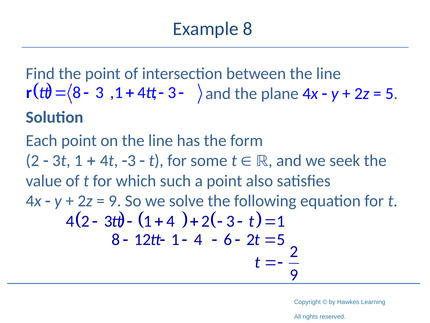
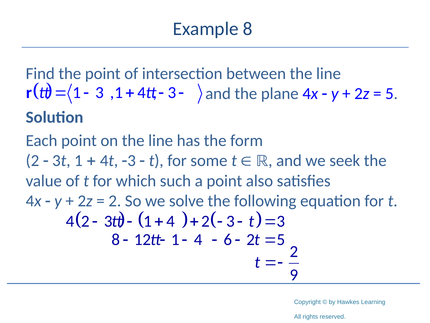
8: 8 -> 1 (77, 92)
9: 9 -> 2 (115, 201)
1: 1 -> 3 (281, 221)
